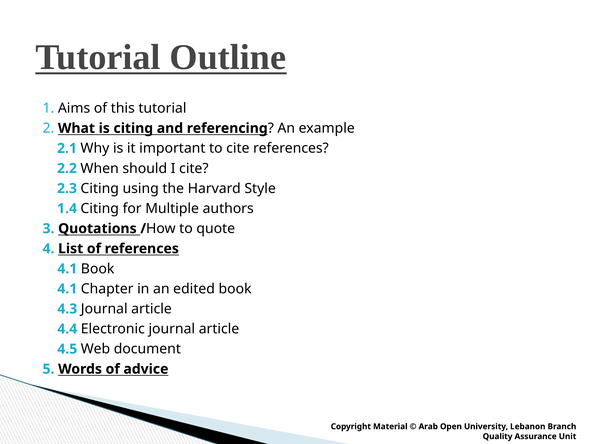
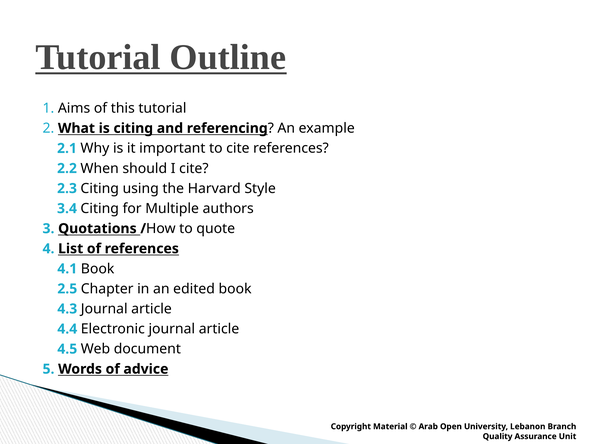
1.4: 1.4 -> 3.4 (67, 209)
4.1: 4.1 -> 2.5 (67, 289)
